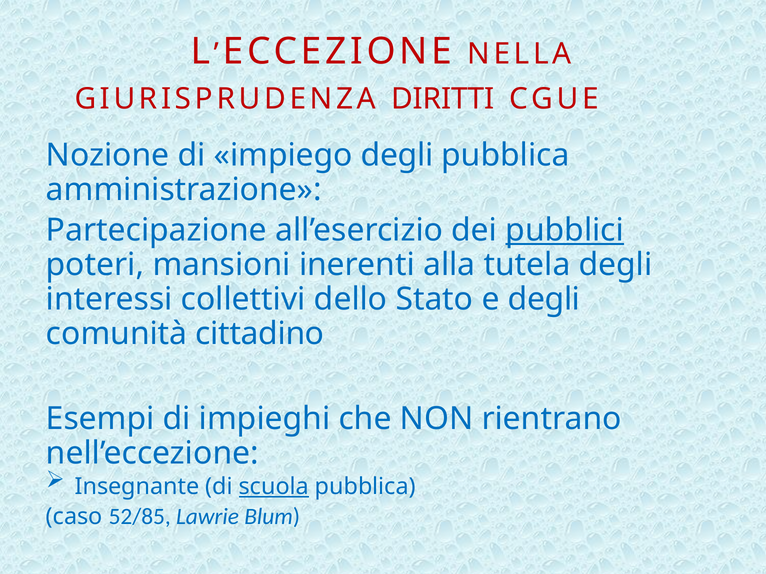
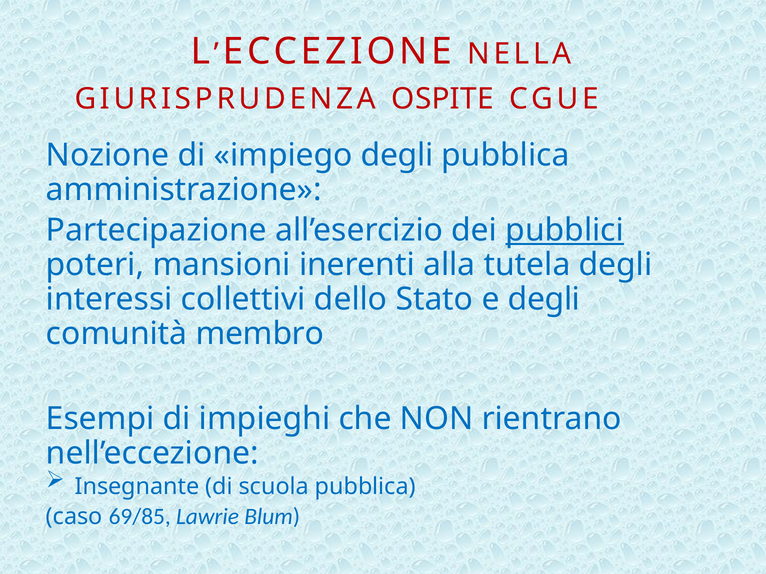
DIRITTI: DIRITTI -> OSPITE (443, 99)
cittadino: cittadino -> membro (260, 334)
scuola underline: present -> none (274, 487)
52/85: 52/85 -> 69/85 (140, 517)
